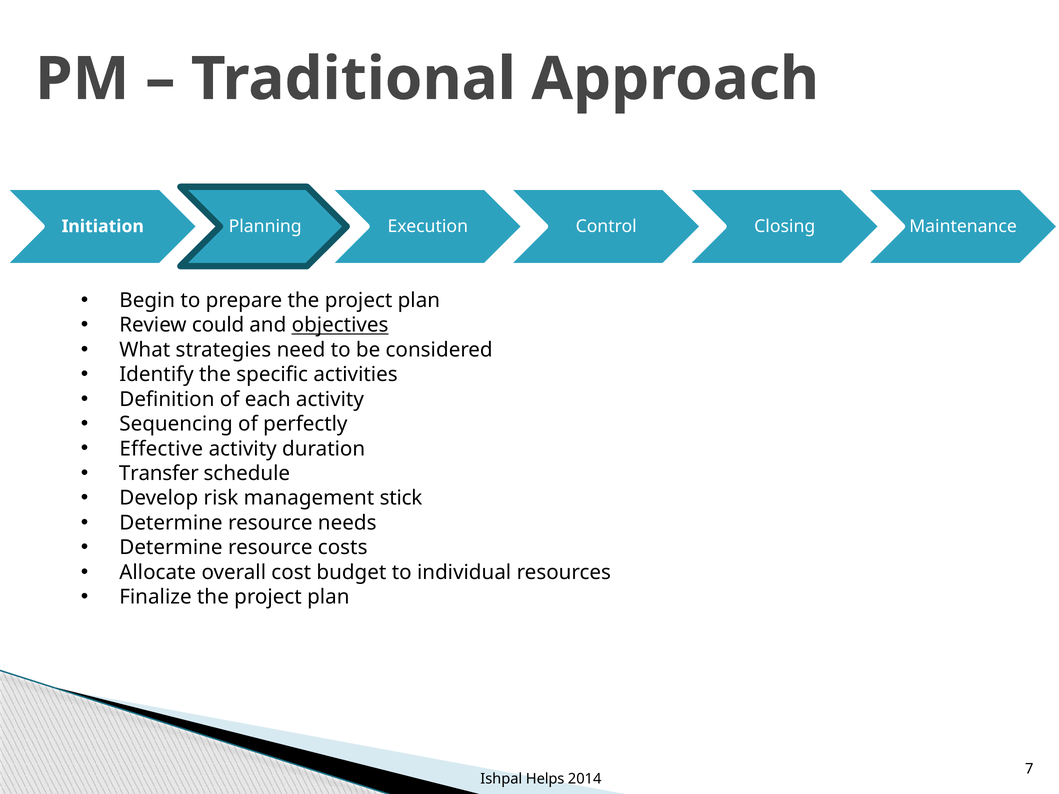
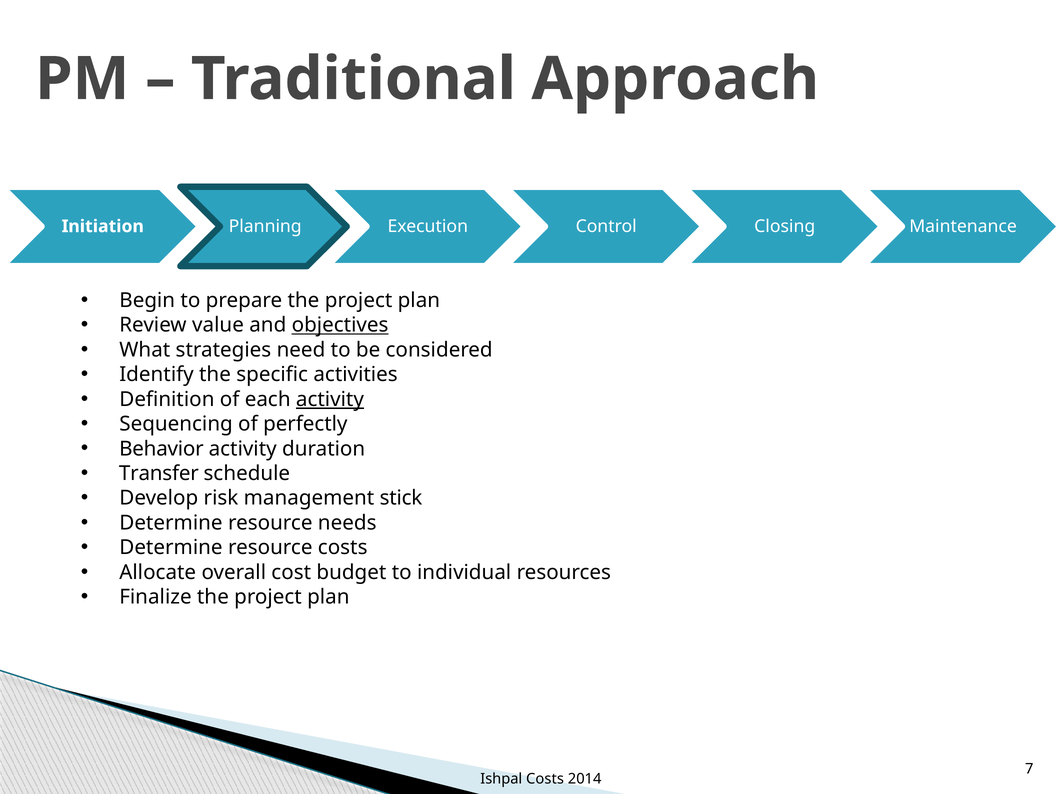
could: could -> value (218, 325)
activity underline: none -> present (330, 399)
Effective: Effective -> Behavior (161, 449)
Ishpal Helps: Helps -> Costs (545, 779)
